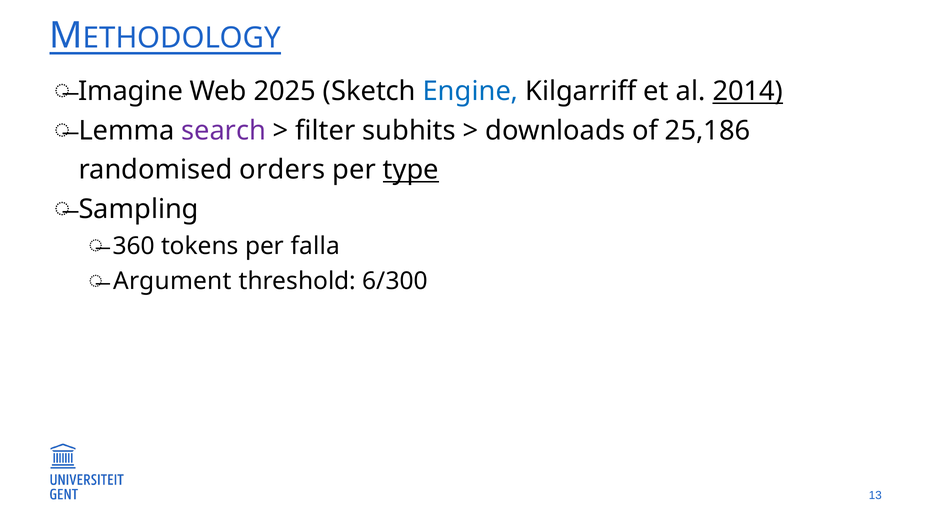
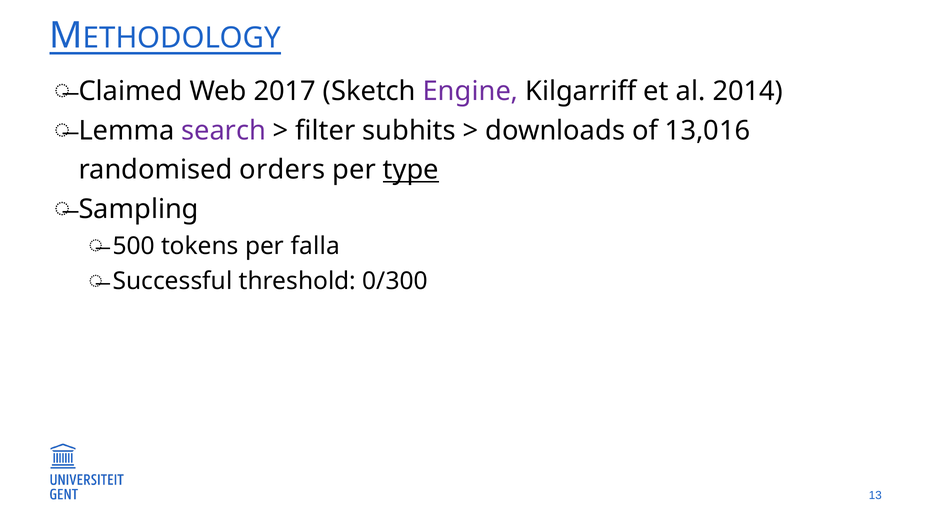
Imagine: Imagine -> Claimed (131, 91)
2025: 2025 -> 2017 (285, 91)
Engine colour: blue -> purple (471, 91)
2014 underline: present -> none (748, 91)
25,186: 25,186 -> 13,016 (708, 131)
360: 360 -> 500 (134, 246)
Argument: Argument -> Successful (173, 281)
6/300: 6/300 -> 0/300 (395, 281)
